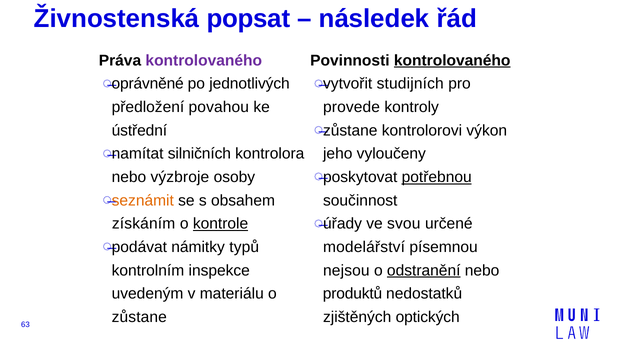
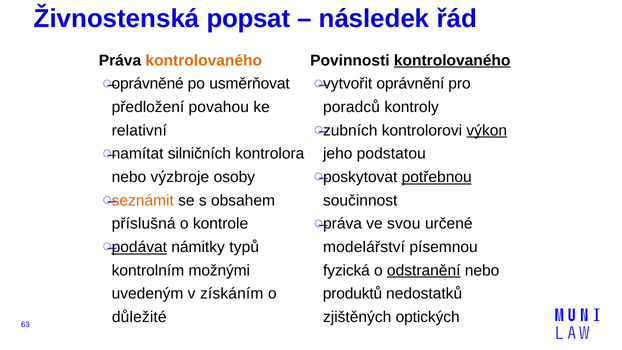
kontrolovaného colour: purple -> orange (204, 60)
jednotlivých: jednotlivých -> usměrňovat (250, 84)
studijních: studijních -> oprávnění (410, 84)
provede: provede -> poradců (352, 107)
zůstane: zůstane -> zubních (350, 130)
výkon underline: none -> present (487, 130)
ústřední: ústřední -> relativní (139, 130)
vyloučeny: vyloučeny -> podstatou (391, 154)
úřady: úřady -> práva (343, 224)
získáním: získáním -> příslušná (144, 224)
kontrole underline: present -> none (221, 224)
podávat underline: none -> present (139, 247)
inspekce: inspekce -> možnými (219, 270)
nejsou: nejsou -> fyzická (346, 270)
materiálu: materiálu -> získáním (232, 294)
zůstane: zůstane -> důležité (139, 317)
